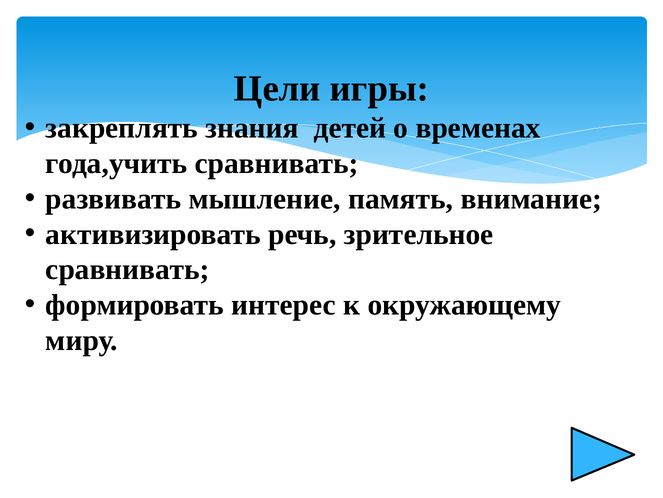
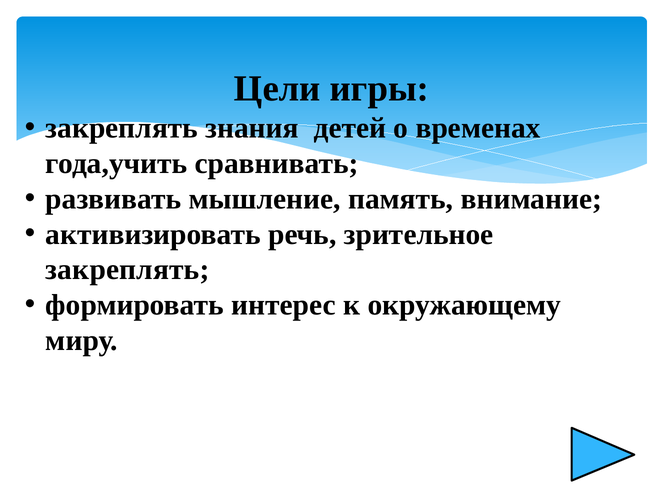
сравнивать: сравнивать -> закреплять (127, 269)
